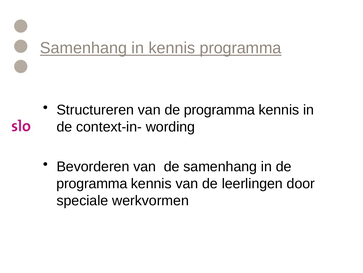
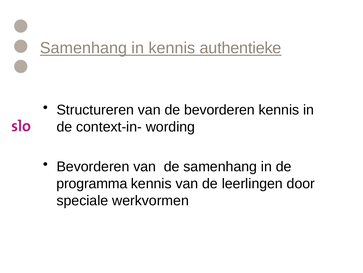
kennis programma: programma -> authentieke (241, 48)
van de programma: programma -> bevorderen (219, 110)
